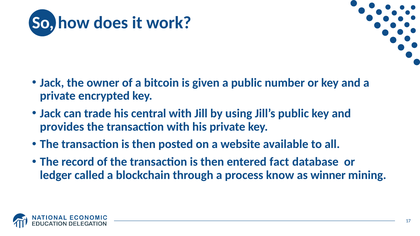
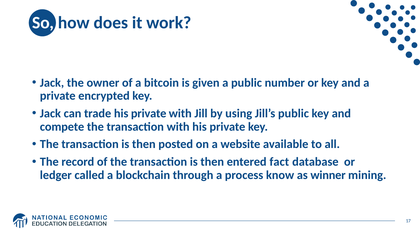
trade his central: central -> private (149, 114)
provides: provides -> compete (62, 127)
